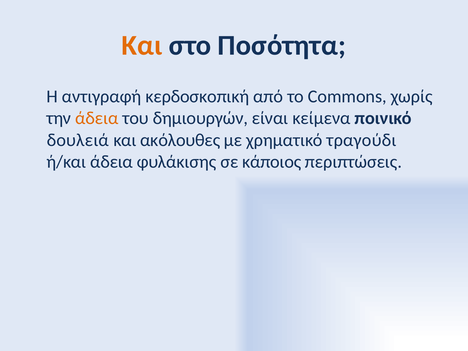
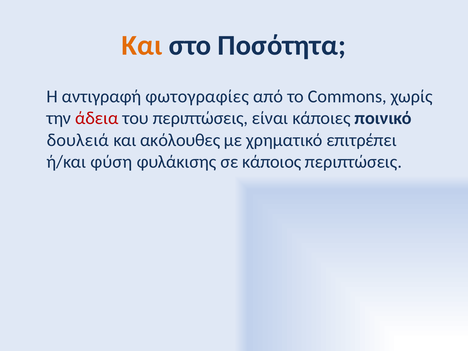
κερδοσκοπική: κερδοσκοπική -> φωτογραφίες (197, 96)
άδεια colour: orange -> red (97, 118)
του δημιουργών: δημιουργών -> περιπτώσεις (200, 118)
κείμενα: κείμενα -> κάποιες (321, 118)
τραγούδι: τραγούδι -> επιτρέπει (362, 140)
ή/και άδεια: άδεια -> φύση (111, 162)
